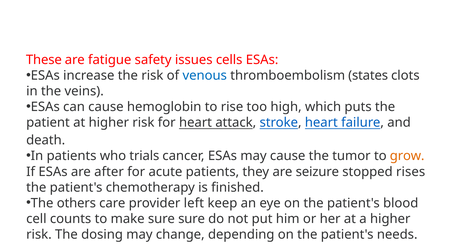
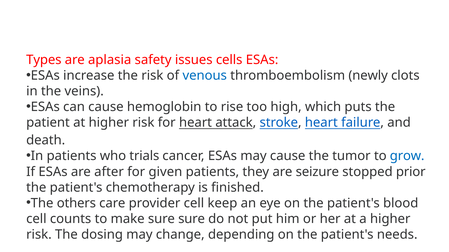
These: These -> Types (44, 60)
fatigue: fatigue -> aplasia (110, 60)
states: states -> newly (368, 76)
grow colour: orange -> blue (407, 156)
acute: acute -> given (165, 172)
rises: rises -> prior (411, 172)
provider left: left -> cell (194, 204)
